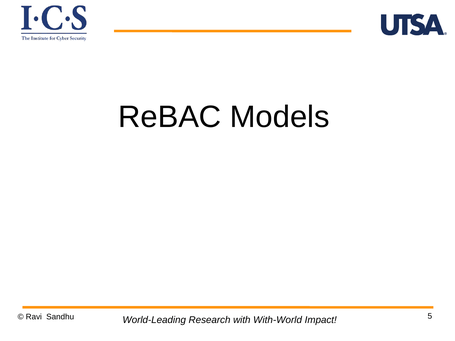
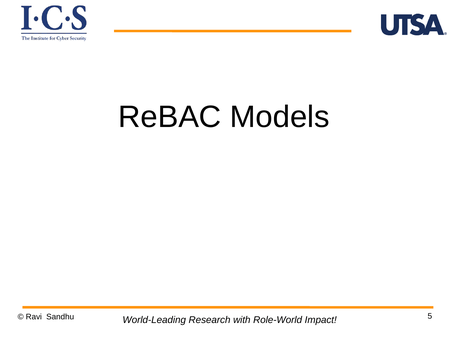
With-World: With-World -> Role-World (278, 320)
